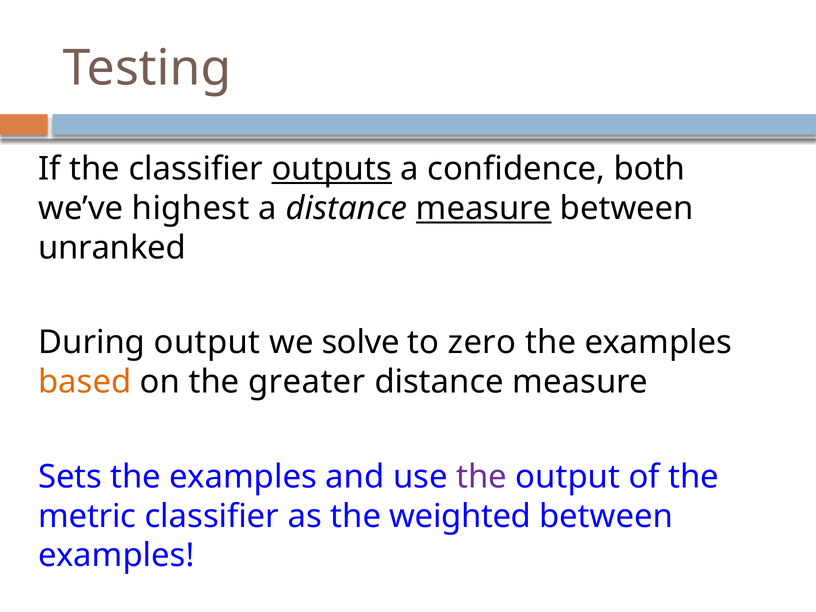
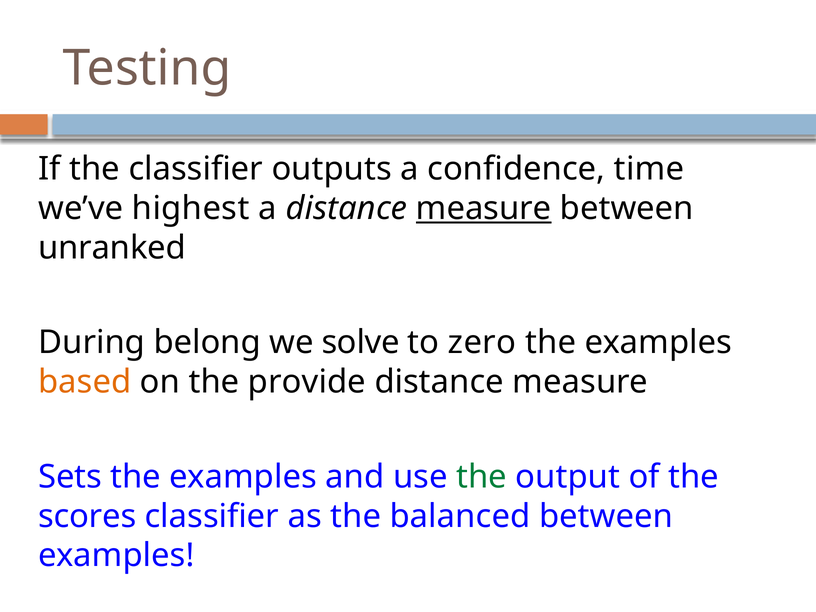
outputs underline: present -> none (332, 169)
both: both -> time (649, 169)
During output: output -> belong (207, 343)
greater: greater -> provide (307, 382)
the colour: purple -> green (481, 477)
metric: metric -> scores (87, 516)
weighted: weighted -> balanced (460, 516)
